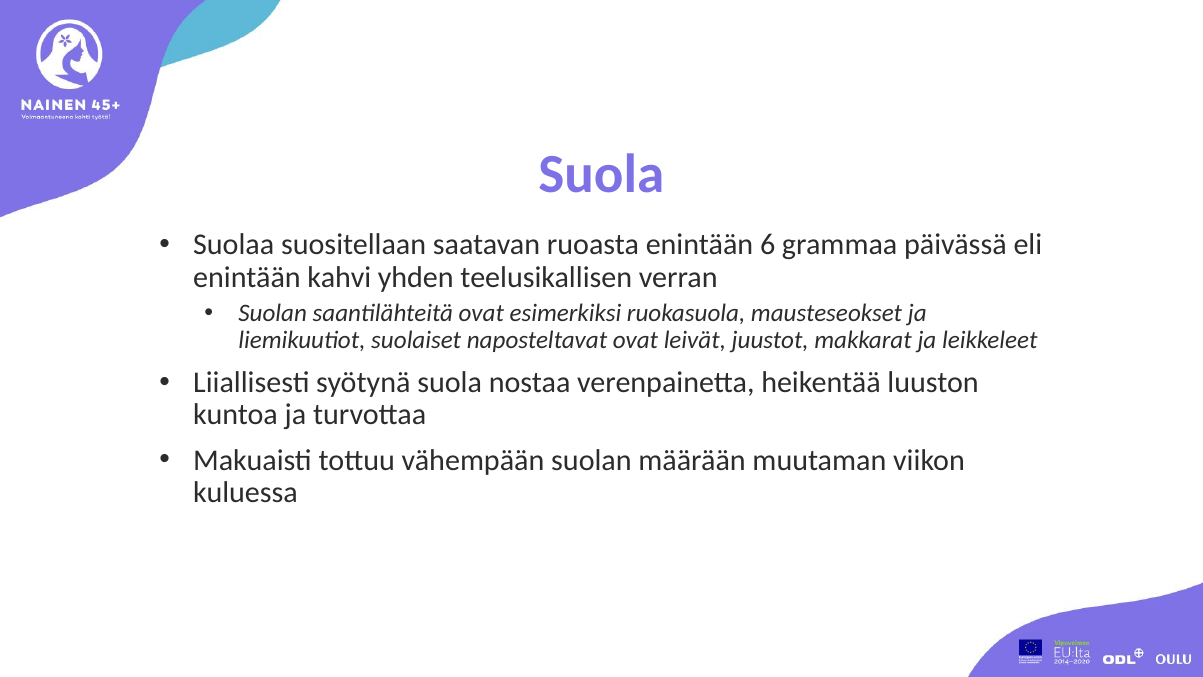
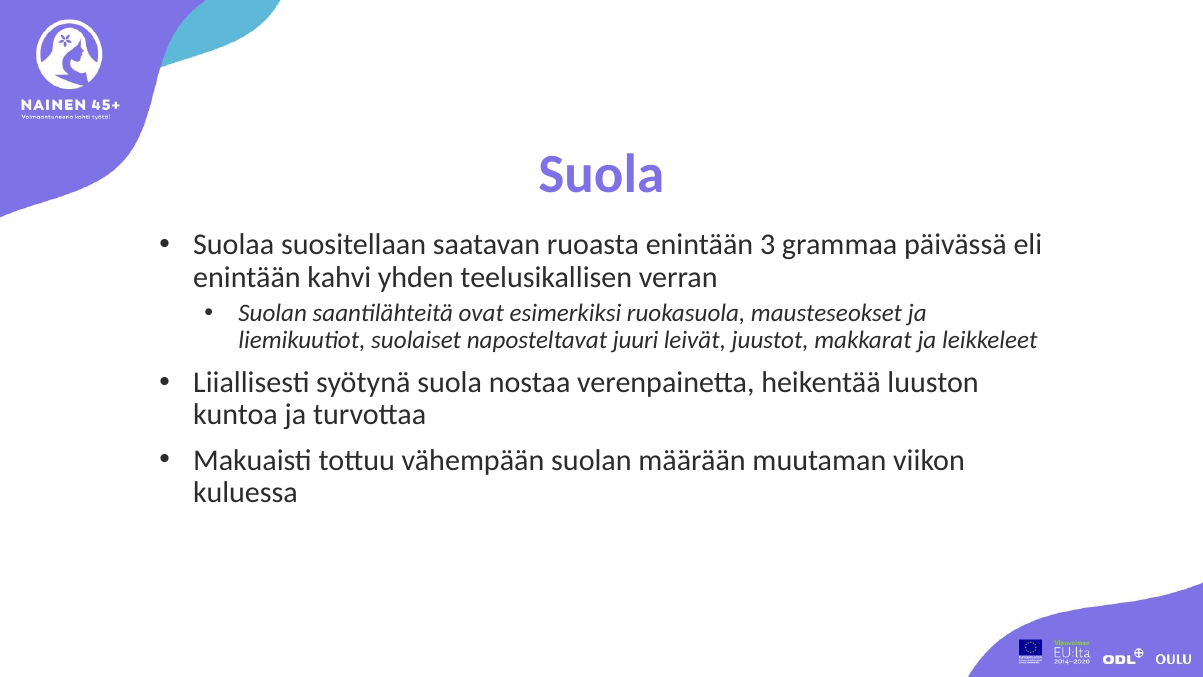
6: 6 -> 3 (768, 244)
naposteltavat ovat: ovat -> juuri (636, 340)
